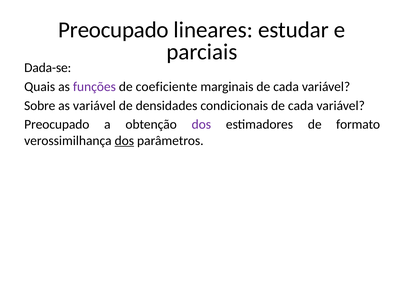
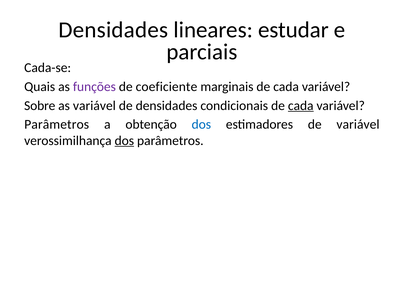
Preocupado: Preocupado -> Densidades (113, 30)
Dada-se: Dada-se -> Cada-se (48, 68)
cada underline: none -> present (301, 106)
Preocupado: Preocupado -> Parâmetros (57, 124)
dos colour: purple -> blue (201, 124)
de formato: formato -> variável (358, 124)
